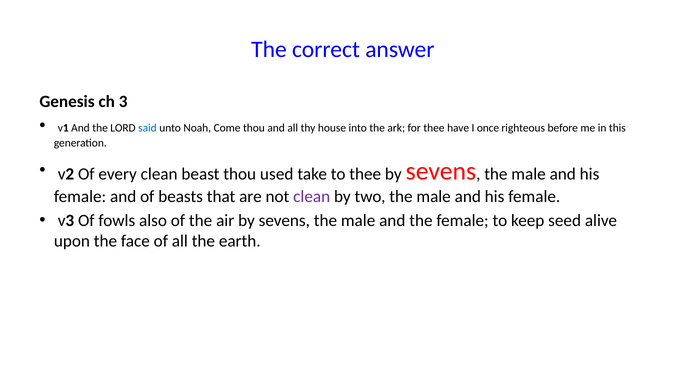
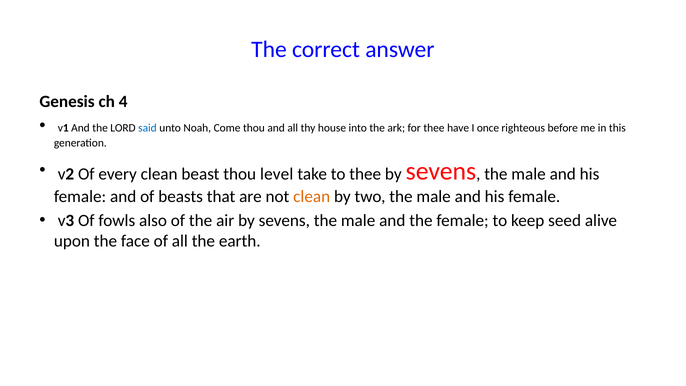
3: 3 -> 4 (123, 102)
used: used -> level (277, 174)
clean colour: purple -> orange (312, 196)
